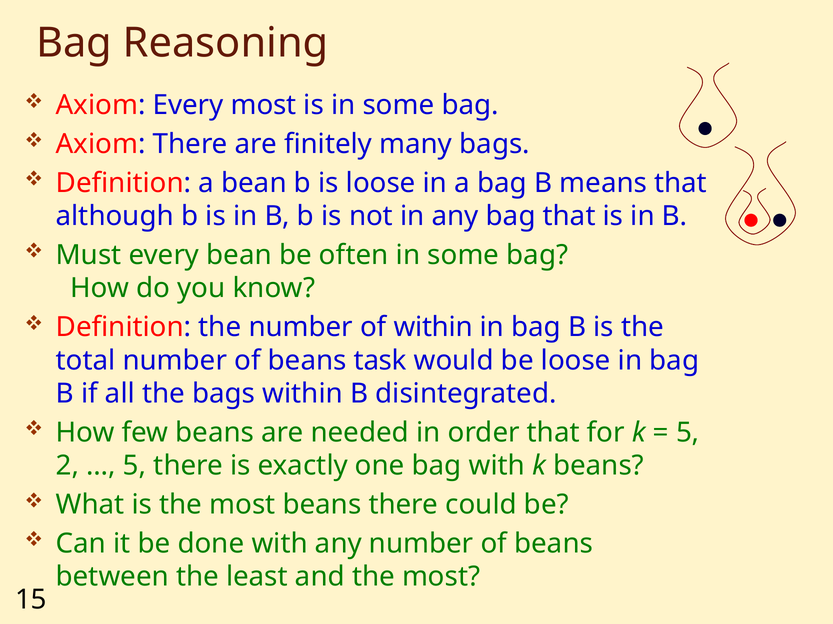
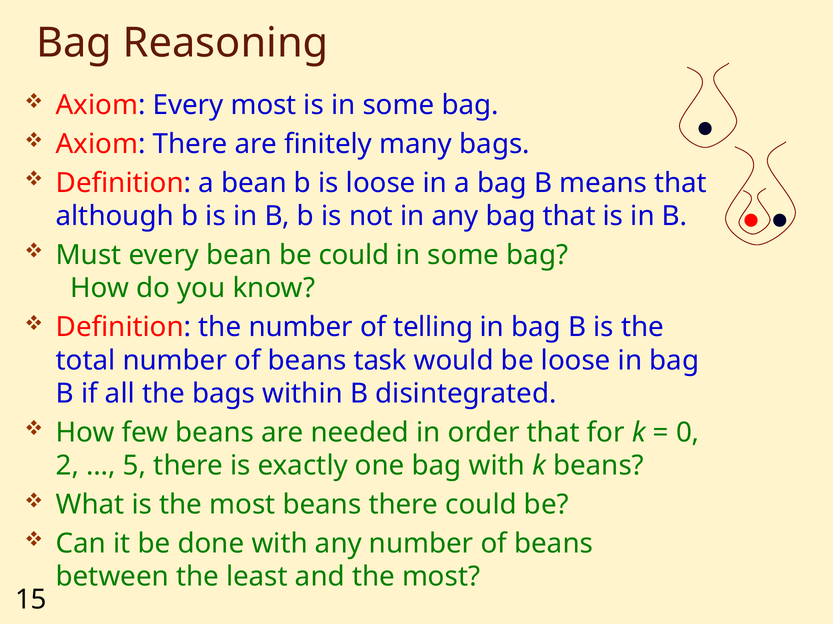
be often: often -> could (354, 255)
of within: within -> telling (433, 327)
5: 5 -> 0 (688, 433)
